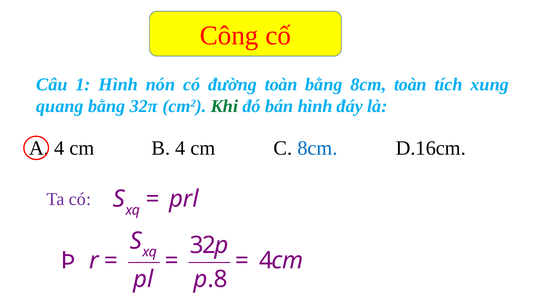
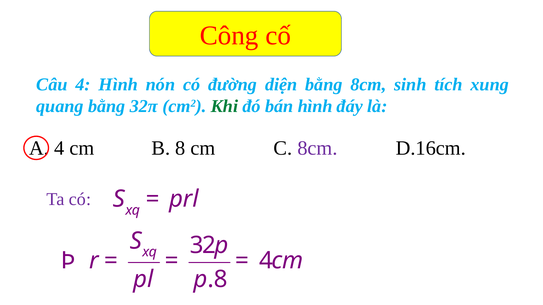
Câu 1: 1 -> 4 (83, 85)
đường toàn: toàn -> diện (281, 85)
8cm toàn: toàn -> sinh (410, 85)
B 4: 4 -> 8 (180, 148)
8cm colour: blue -> purple (317, 148)
